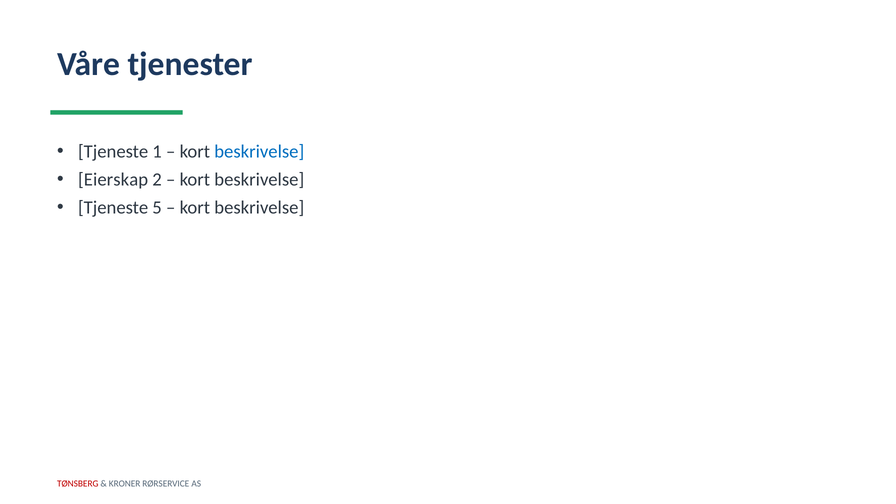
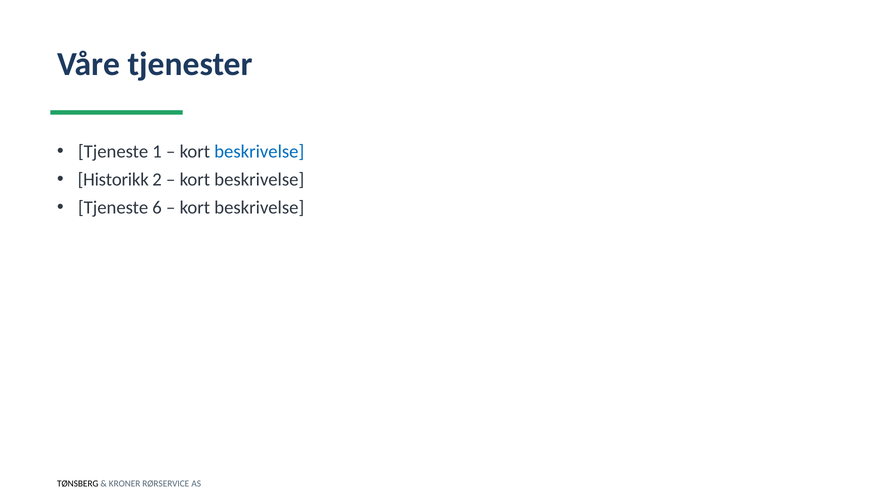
Eierskap: Eierskap -> Historikk (113, 180)
5: 5 -> 6 (157, 208)
TØNSBERG colour: red -> black (78, 484)
